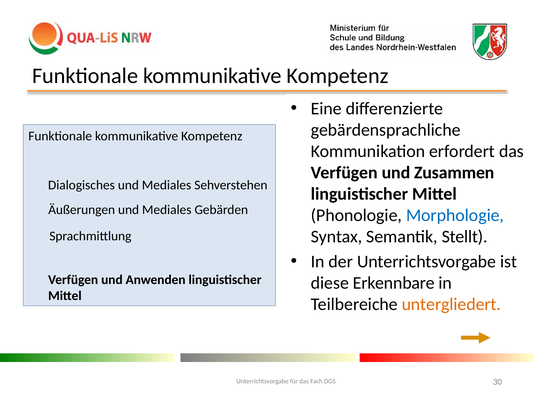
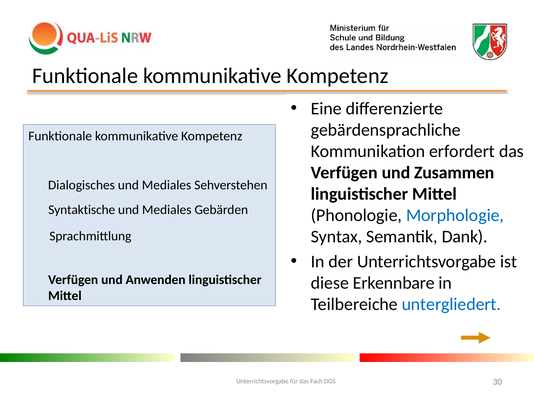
Äußerungen: Äußerungen -> Syntaktische (82, 210)
Stellt: Stellt -> Dank (465, 237)
untergliedert colour: orange -> blue (451, 305)
